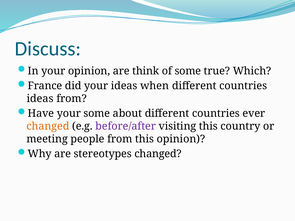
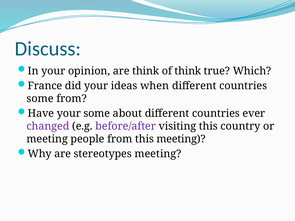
of some: some -> think (188, 71)
ideas: ideas -> some (40, 99)
changed colour: orange -> purple (48, 126)
this opinion: opinion -> meeting (181, 139)
stereotypes changed: changed -> meeting (158, 154)
